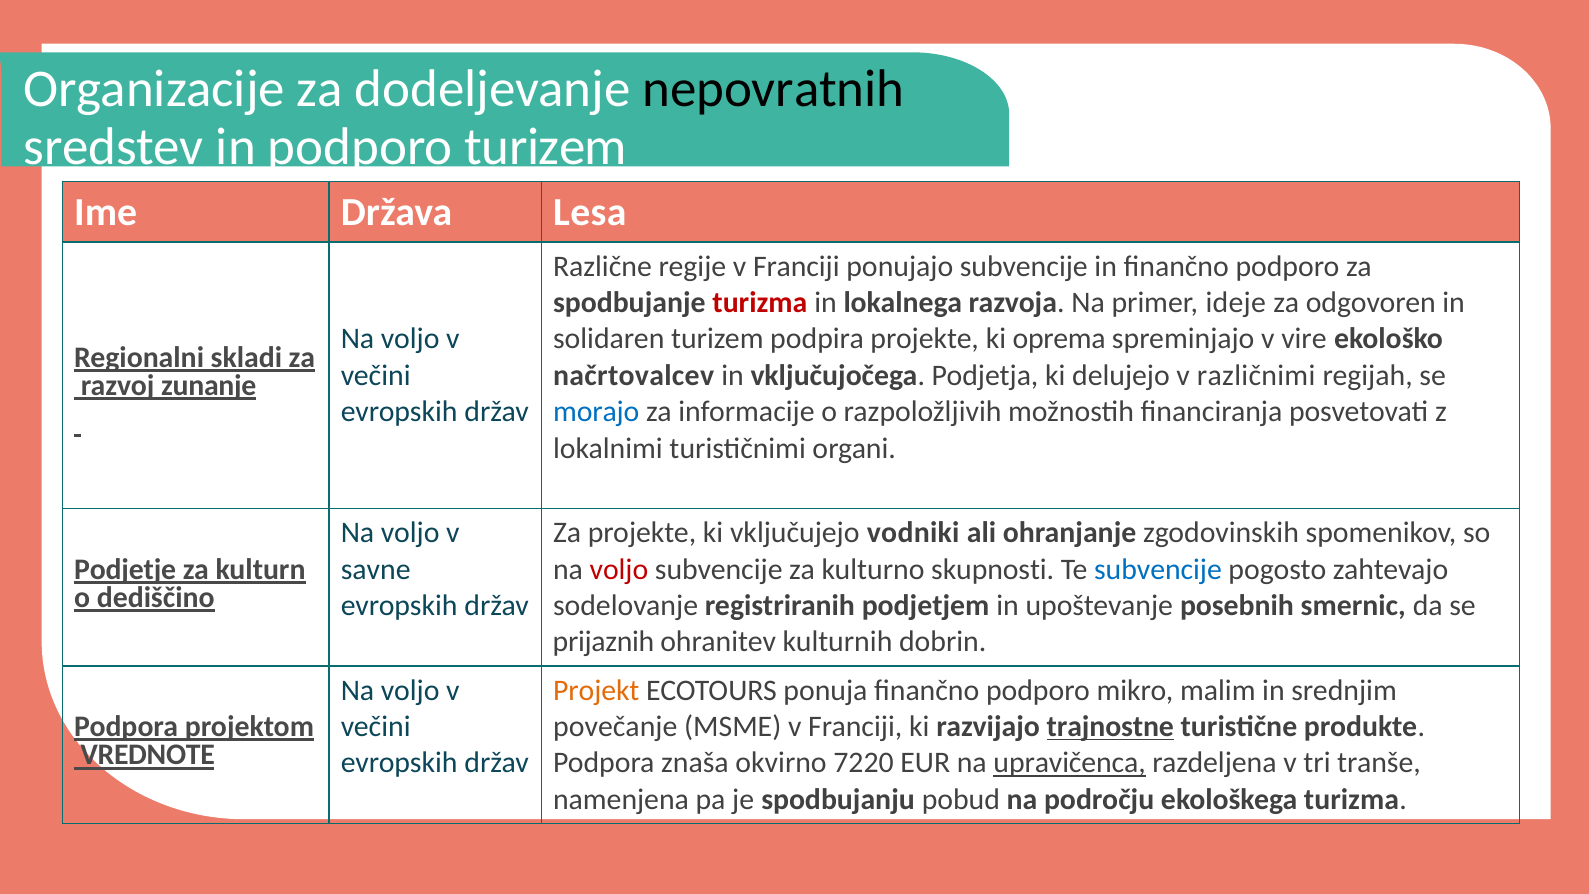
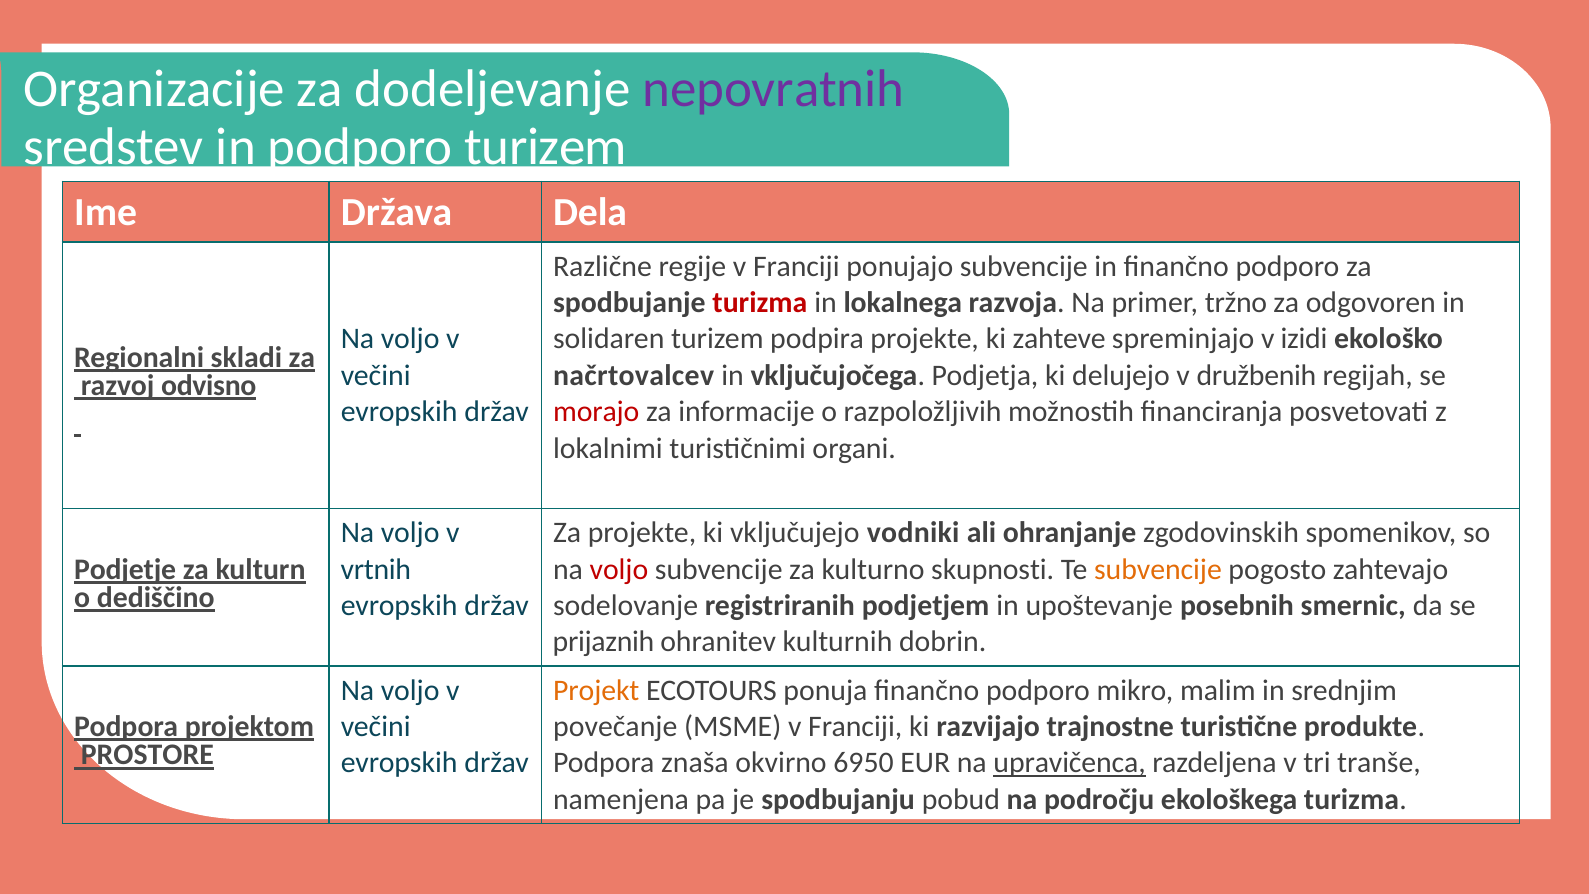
nepovratnih colour: black -> purple (774, 89)
Lesa: Lesa -> Dela (590, 212)
ideje: ideje -> tržno (1236, 303)
oprema: oprema -> zahteve (1059, 339)
vire: vire -> izidi (1304, 339)
različnimi: različnimi -> družbenih (1256, 375)
zunanje: zunanje -> odvisno (209, 386)
morajo colour: blue -> red (596, 412)
savne: savne -> vrtnih (376, 569)
subvencije colour: blue -> orange (1158, 569)
trajnostne underline: present -> none (1110, 727)
VREDNOTE: VREDNOTE -> PROSTORE (147, 755)
7220: 7220 -> 6950 (864, 763)
